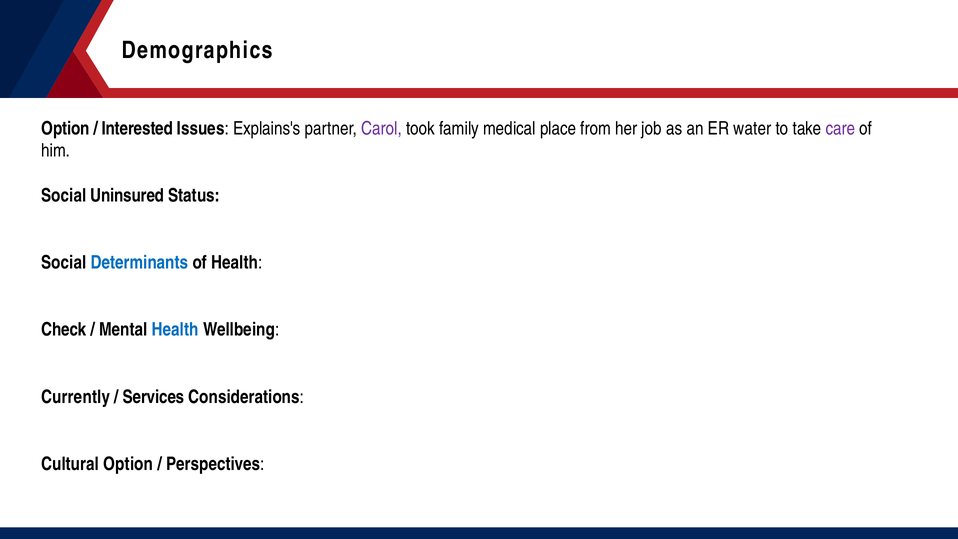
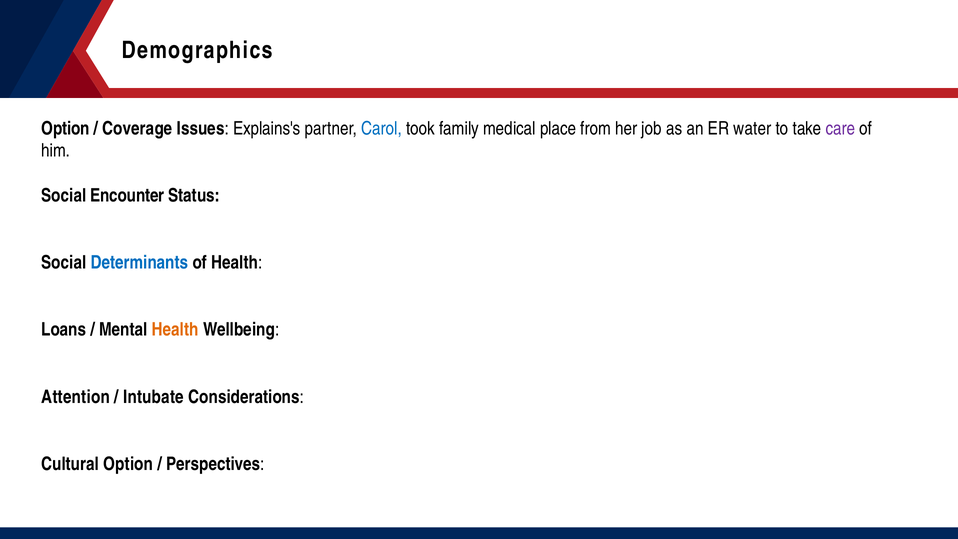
Interested: Interested -> Coverage (137, 128)
Carol colour: purple -> blue (382, 128)
Uninsured: Uninsured -> Encounter (127, 196)
Check: Check -> Loans (64, 330)
Health colour: blue -> orange (175, 330)
Currently: Currently -> Attention (76, 397)
Services: Services -> Intubate (153, 397)
